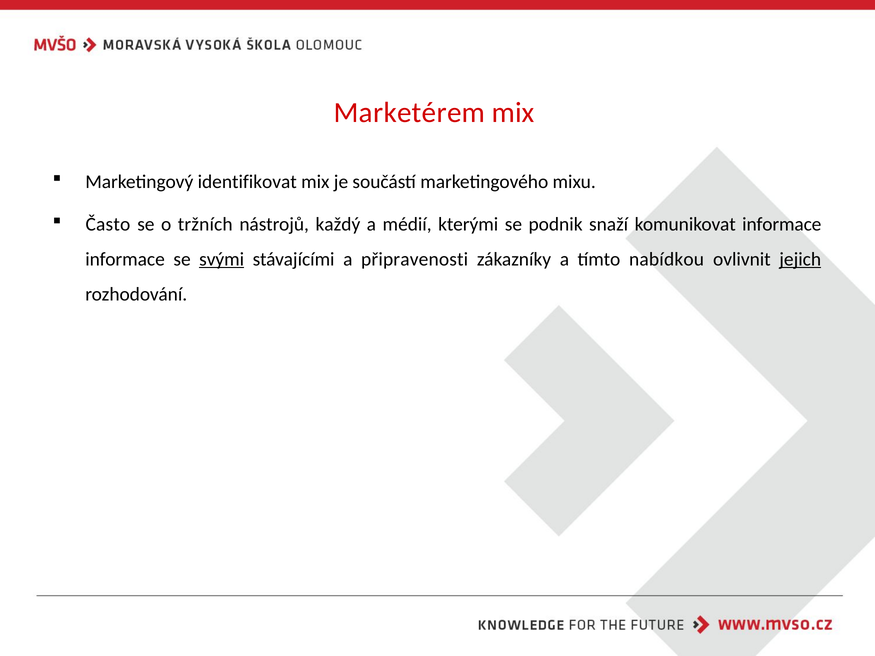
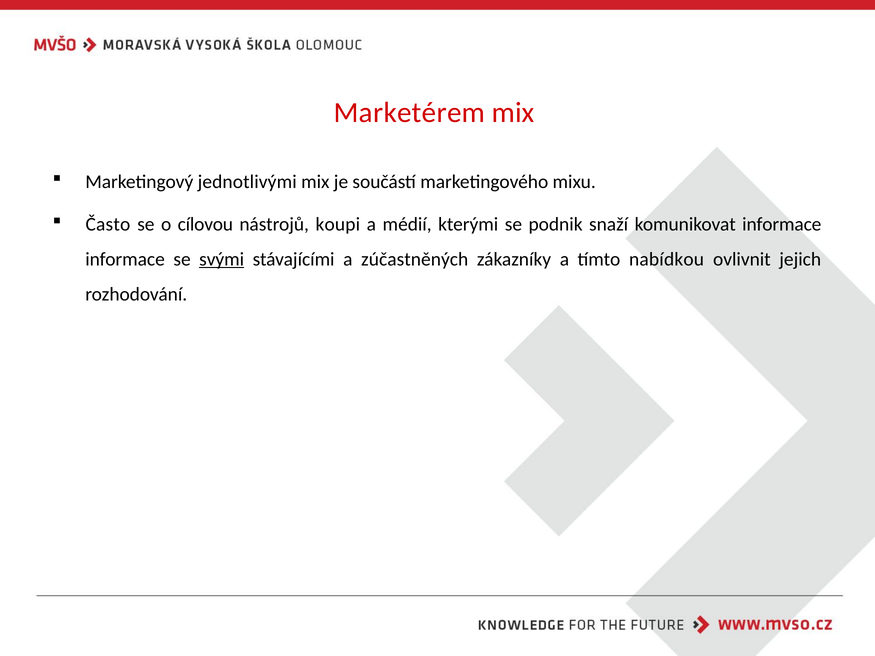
identifikovat: identifikovat -> jednotlivými (247, 182)
tržních: tržních -> cílovou (205, 224)
každý: každý -> koupi (338, 224)
připravenosti: připravenosti -> zúčastněných (415, 259)
jejich underline: present -> none (800, 259)
